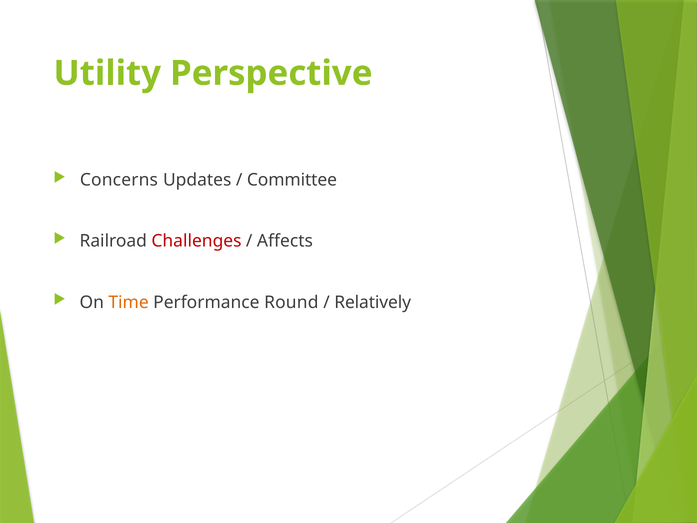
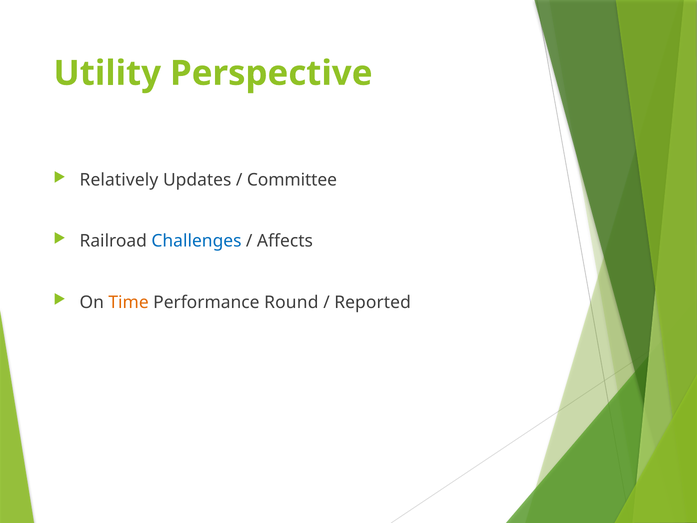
Concerns: Concerns -> Relatively (119, 180)
Challenges colour: red -> blue (196, 241)
Relatively: Relatively -> Reported (373, 302)
